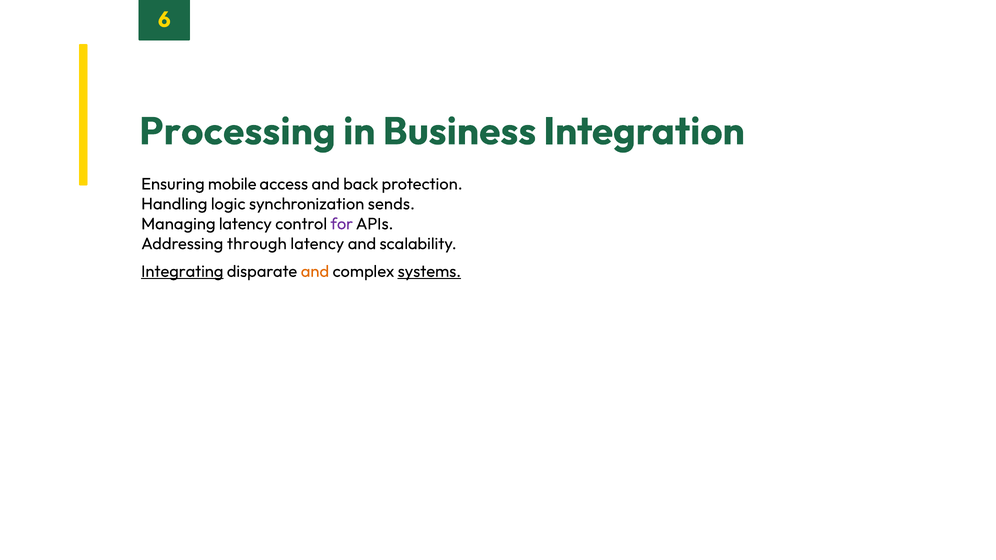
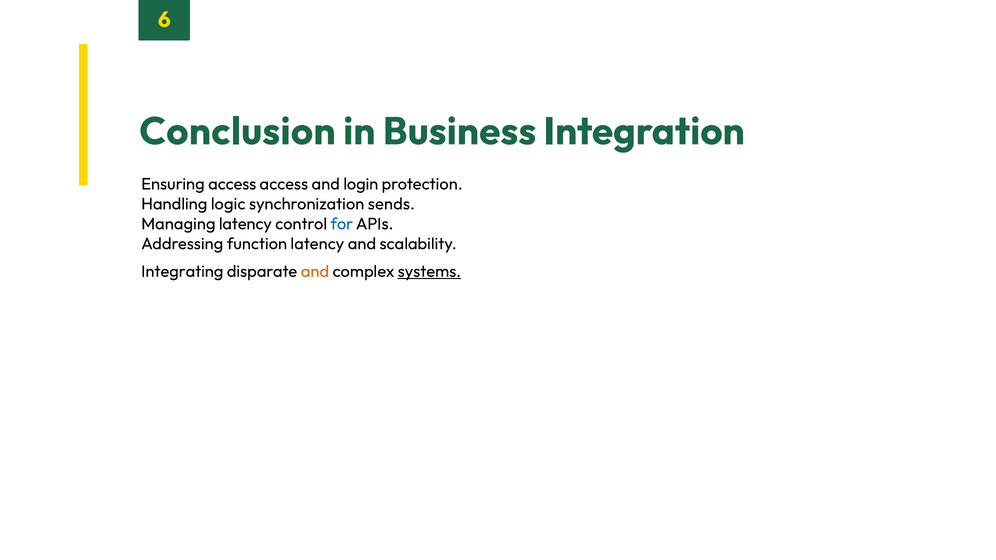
Processing: Processing -> Conclusion (237, 132)
Ensuring mobile: mobile -> access (232, 184)
back: back -> login (361, 184)
for colour: purple -> blue (342, 224)
through: through -> function (257, 244)
Integrating underline: present -> none (182, 272)
